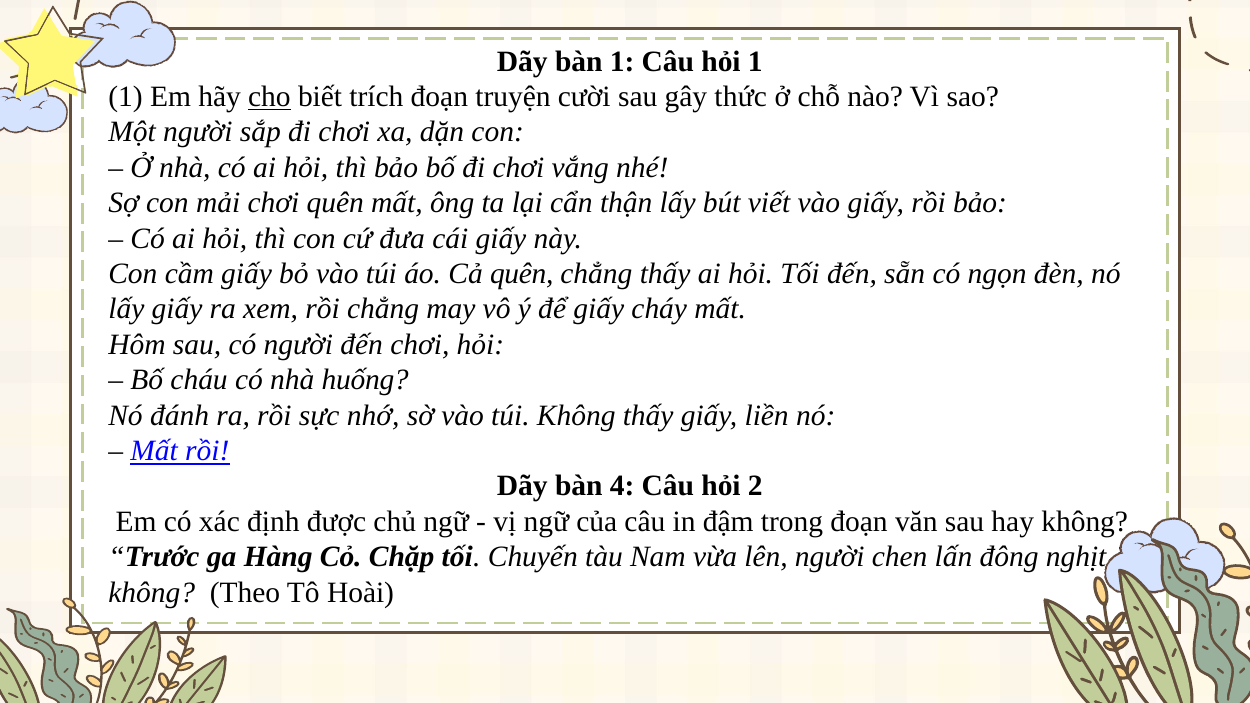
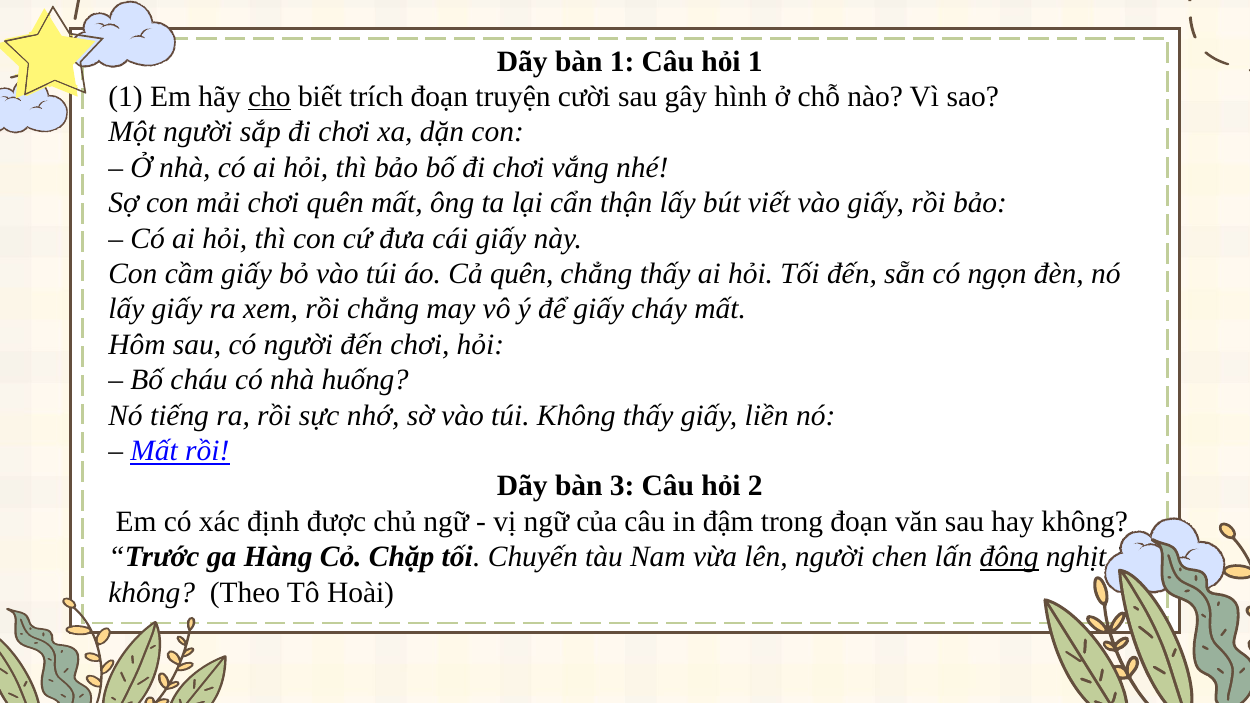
thức: thức -> hình (741, 97)
đánh: đánh -> tiếng (180, 416)
4: 4 -> 3 (622, 486)
đông underline: none -> present (1009, 557)
